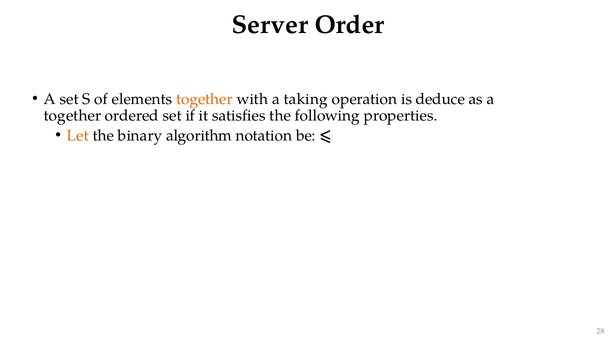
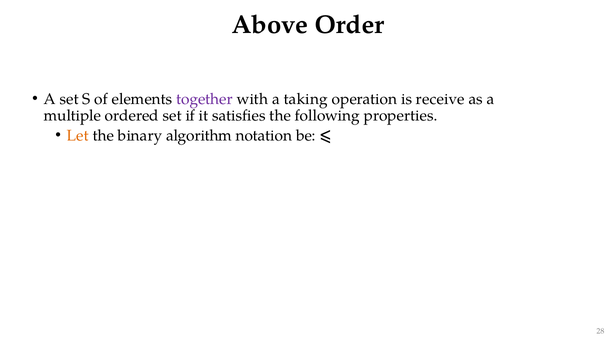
Server: Server -> Above (270, 25)
together colour: orange -> purple (205, 99)
deduce: deduce -> receive (440, 99)
together: together -> multiple (73, 115)
